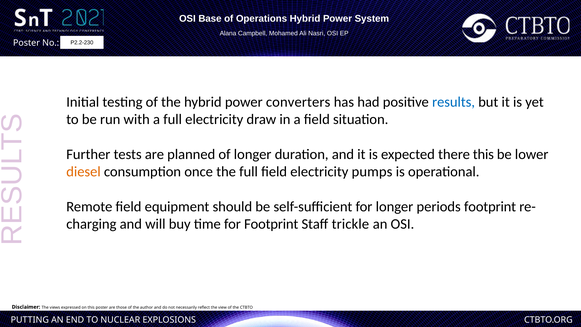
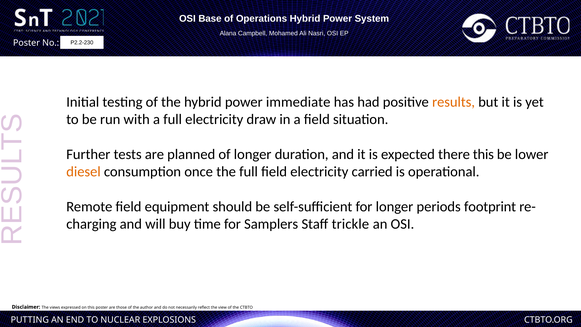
converters: converters -> immediate (298, 102)
results colour: blue -> orange (454, 102)
pumps: pumps -> carried (372, 172)
for Footprint: Footprint -> Samplers (271, 224)
